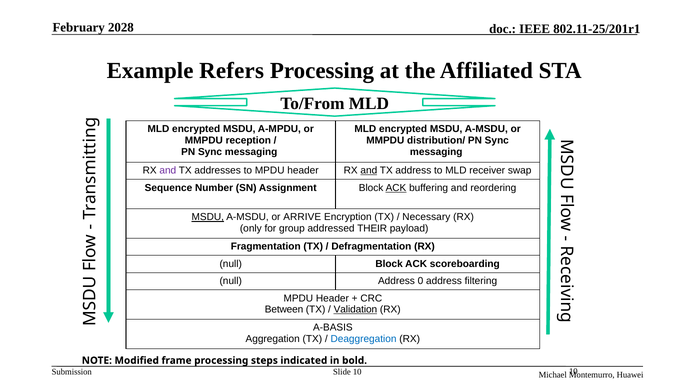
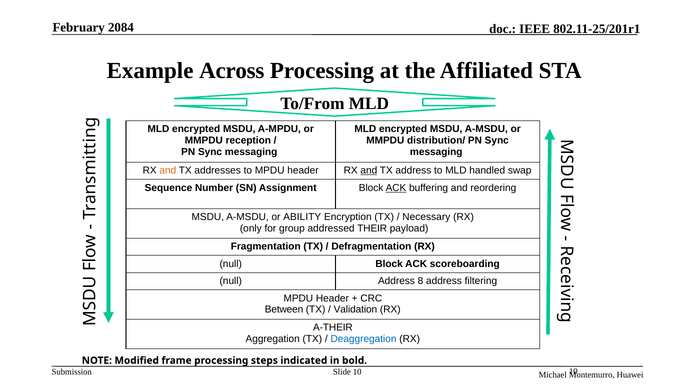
2028: 2028 -> 2084 (121, 27)
Refers: Refers -> Across (232, 70)
and colour: purple -> orange (168, 170)
receiver: receiver -> handled (487, 170)
MSDU underline: present -> none (208, 217)
ARRIVE: ARRIVE -> ABILITY (302, 217)
0: 0 -> 8 (420, 281)
Validation underline: present -> none (355, 309)
A-BASIS: A-BASIS -> A-THEIR (333, 327)
